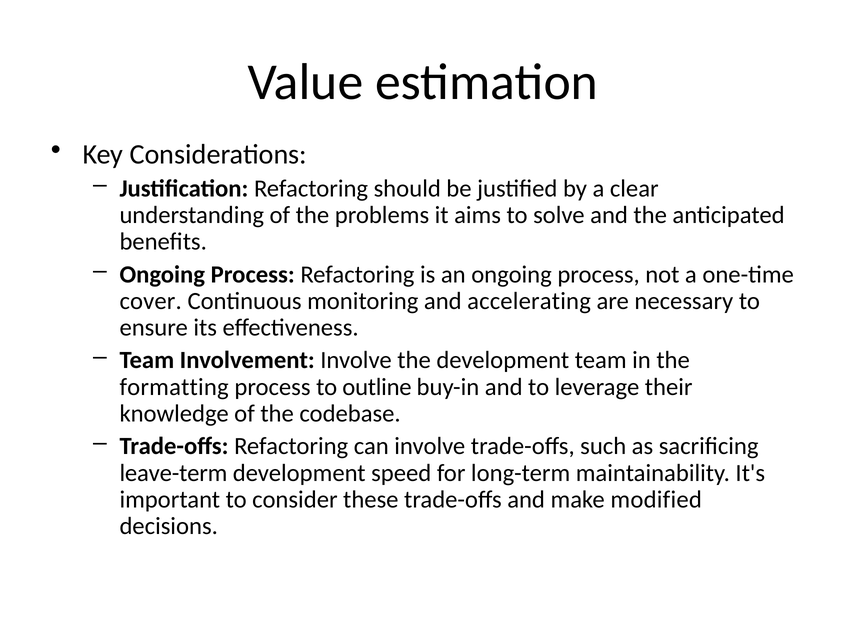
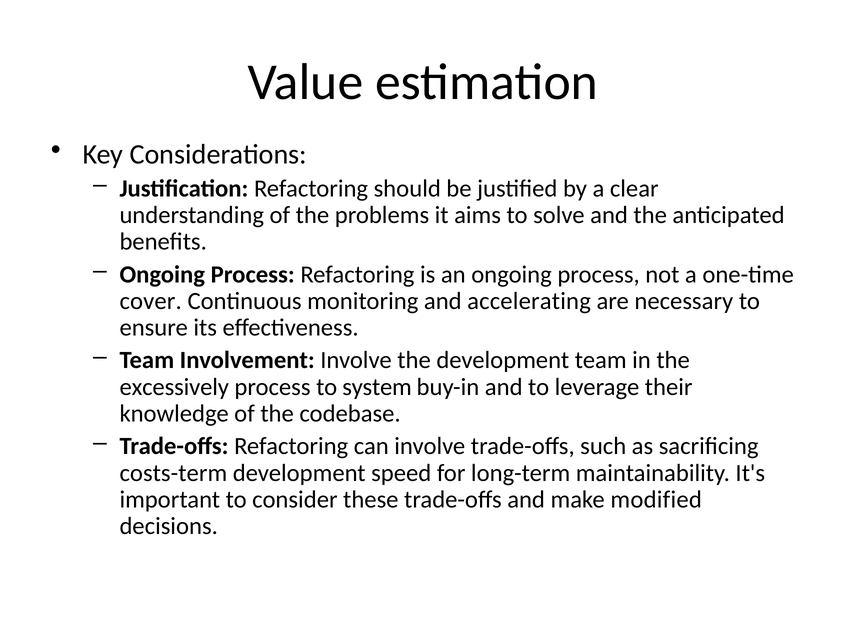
formatting: formatting -> excessively (174, 387)
outline: outline -> system (377, 387)
leave-term: leave-term -> costs-term (173, 473)
